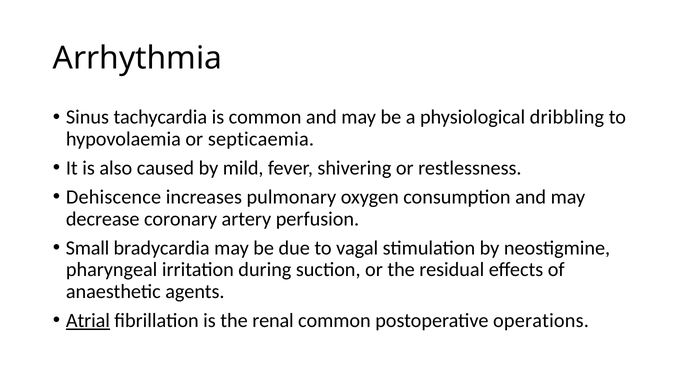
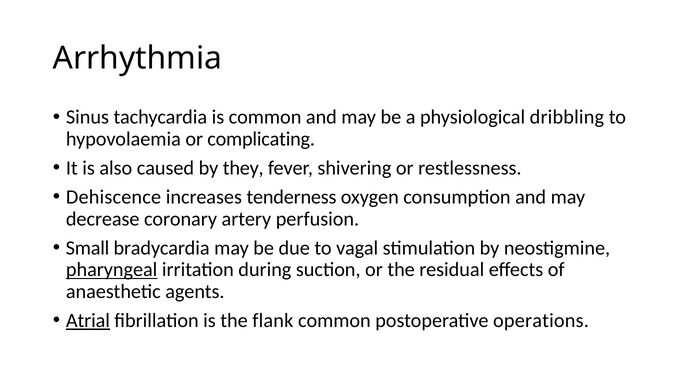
septicaemia: septicaemia -> complicating (261, 139)
mild: mild -> they (243, 168)
pulmonary: pulmonary -> tenderness (291, 197)
pharyngeal underline: none -> present (112, 270)
renal: renal -> flank (273, 321)
